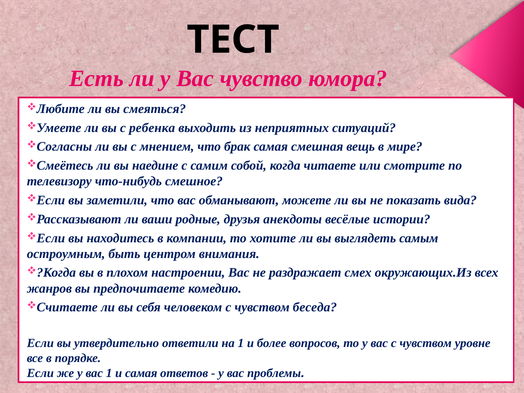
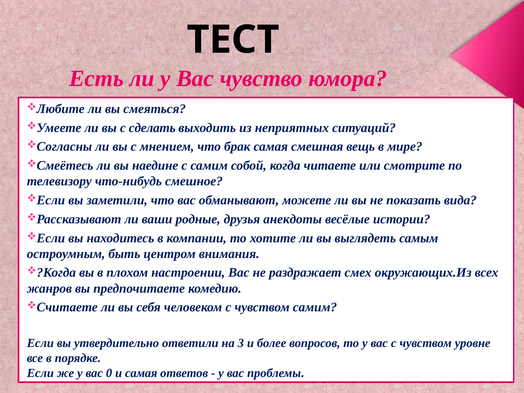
ребенка: ребенка -> сделать (152, 128)
чувством беседа: беседа -> самим (315, 307)
на 1: 1 -> 3 (241, 343)
вас 1: 1 -> 0 (109, 373)
